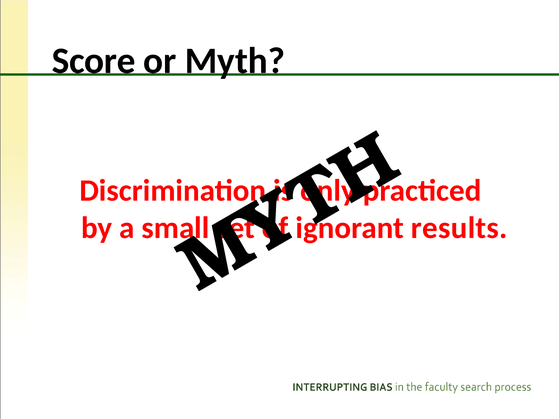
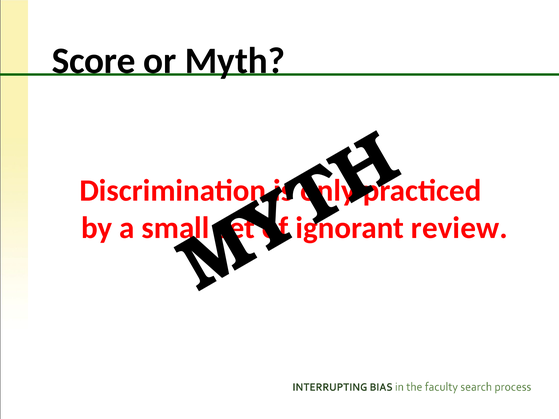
results: results -> review (459, 228)
